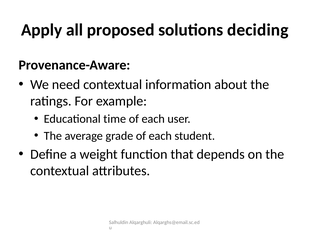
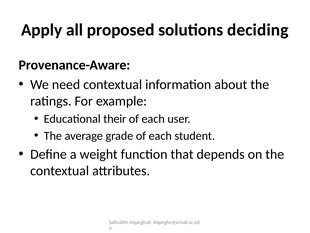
time: time -> their (115, 119)
